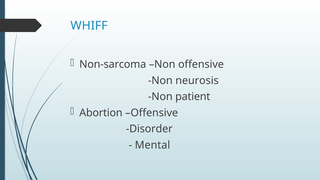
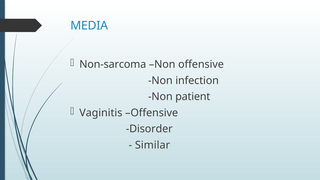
WHIFF: WHIFF -> MEDIA (89, 26)
neurosis: neurosis -> infection (197, 81)
Abortion: Abortion -> Vaginitis (101, 113)
Mental: Mental -> Similar (153, 145)
